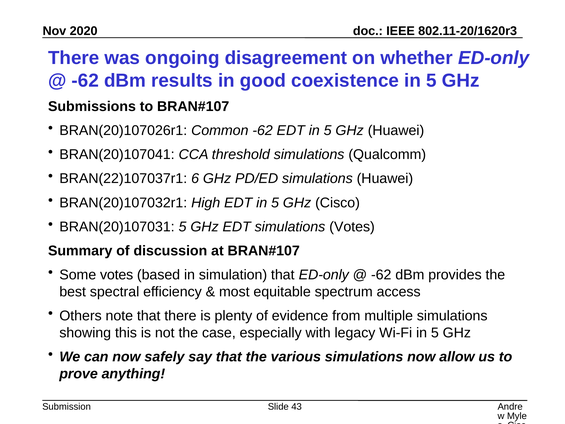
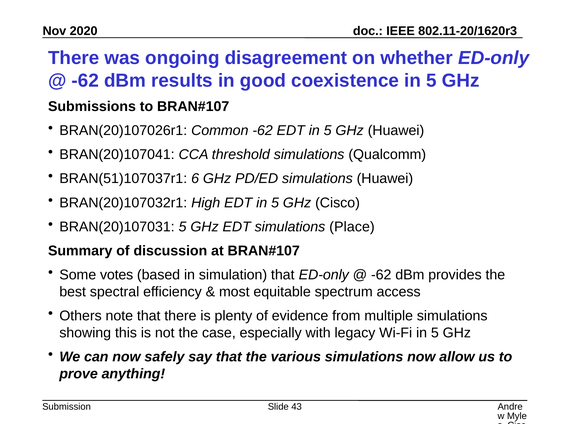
BRAN(22)107037r1: BRAN(22)107037r1 -> BRAN(51)107037r1 (123, 179)
simulations Votes: Votes -> Place (352, 227)
